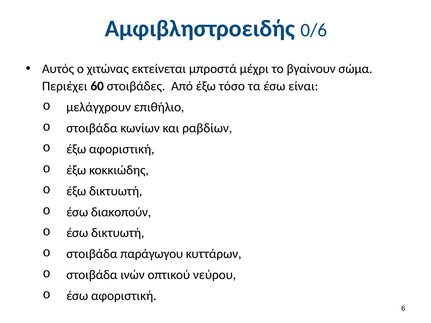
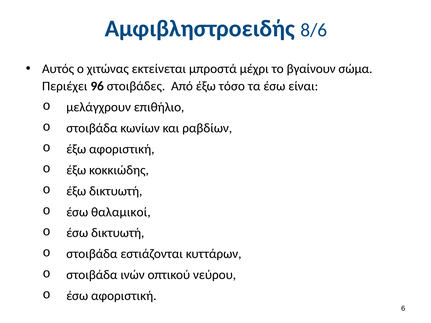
0/6: 0/6 -> 8/6 (314, 30)
60: 60 -> 96 (97, 86)
διακοπούν: διακοπούν -> θαλαμικοί (121, 212)
παράγωγου: παράγωγου -> εστιάζονται (152, 254)
